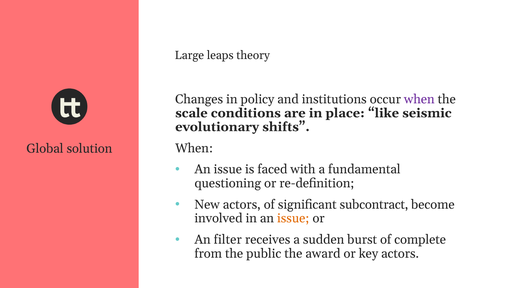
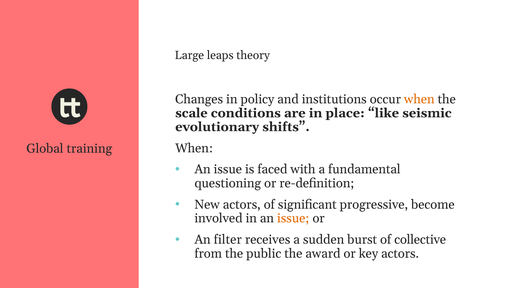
when colour: purple -> orange (419, 99)
solution: solution -> training (89, 149)
subcontract: subcontract -> progressive (374, 205)
complete: complete -> collective (420, 240)
